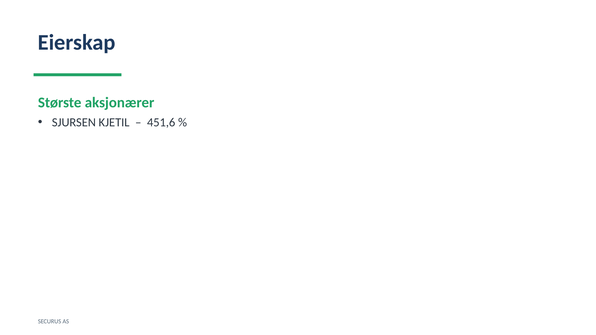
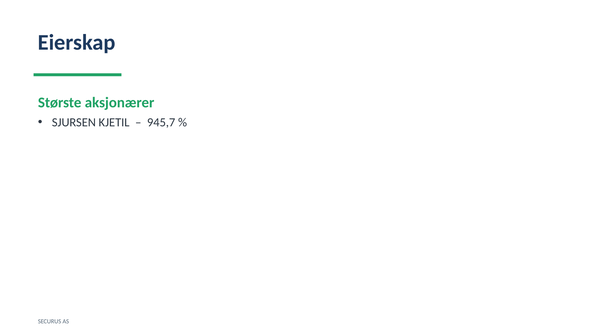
451,6: 451,6 -> 945,7 (161, 123)
